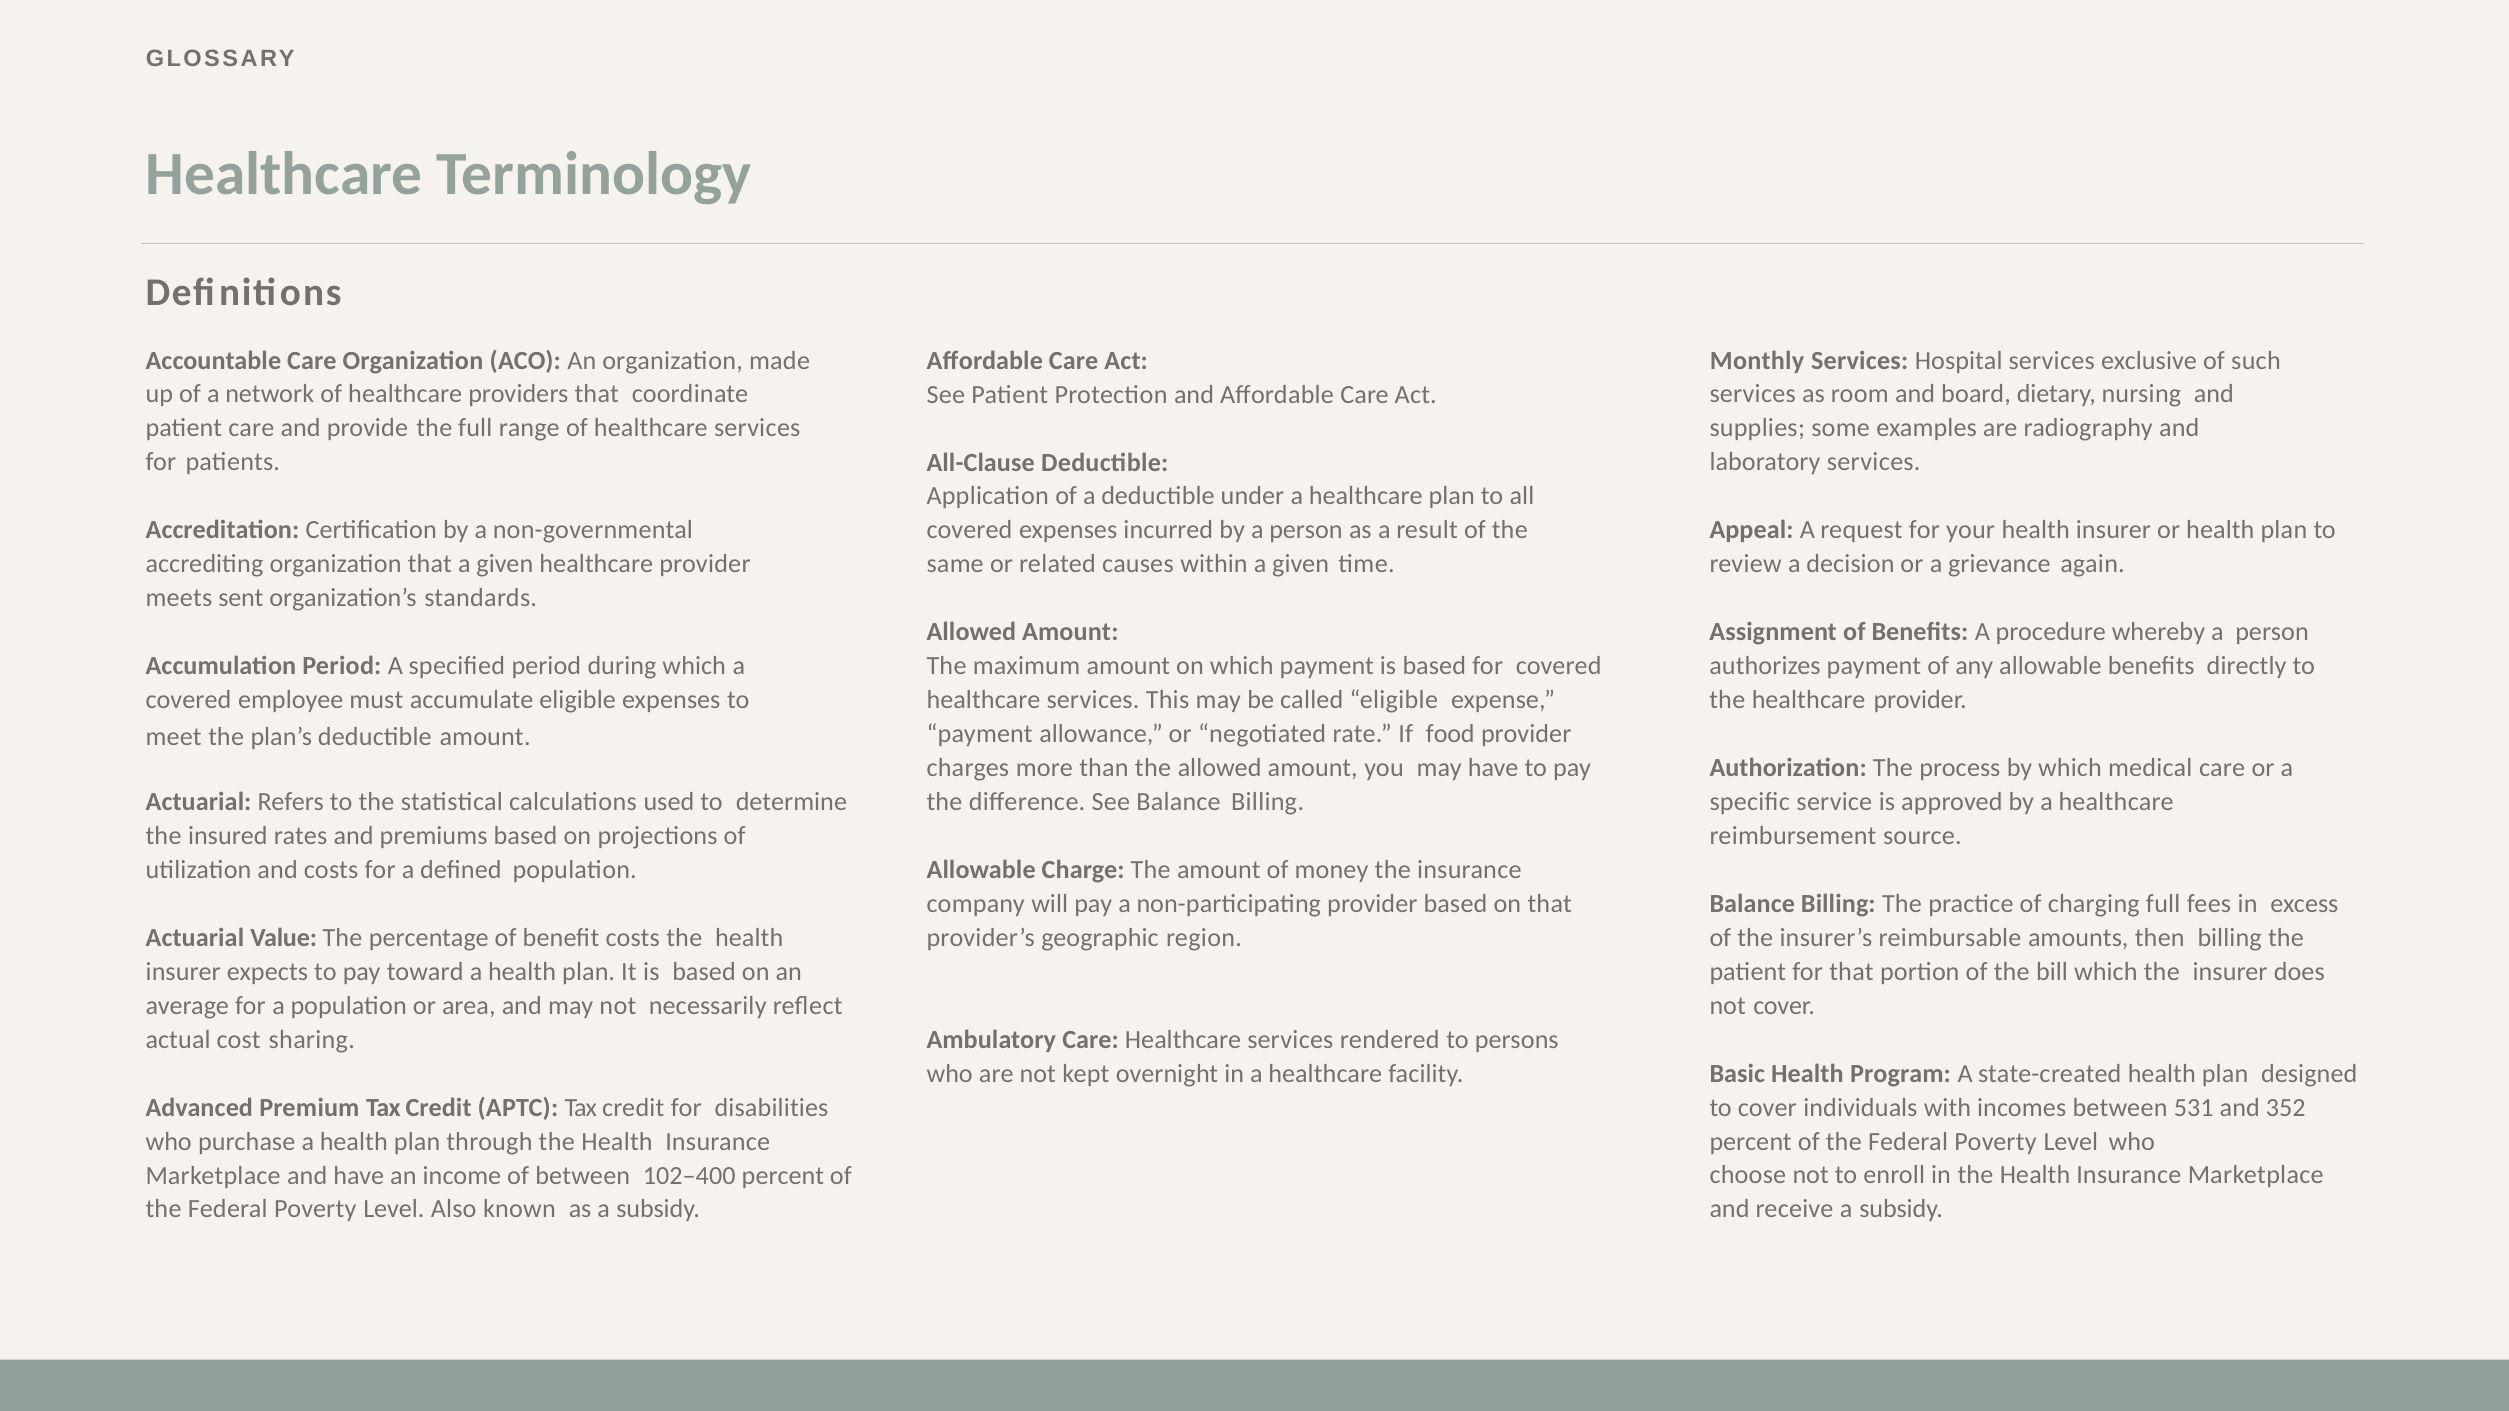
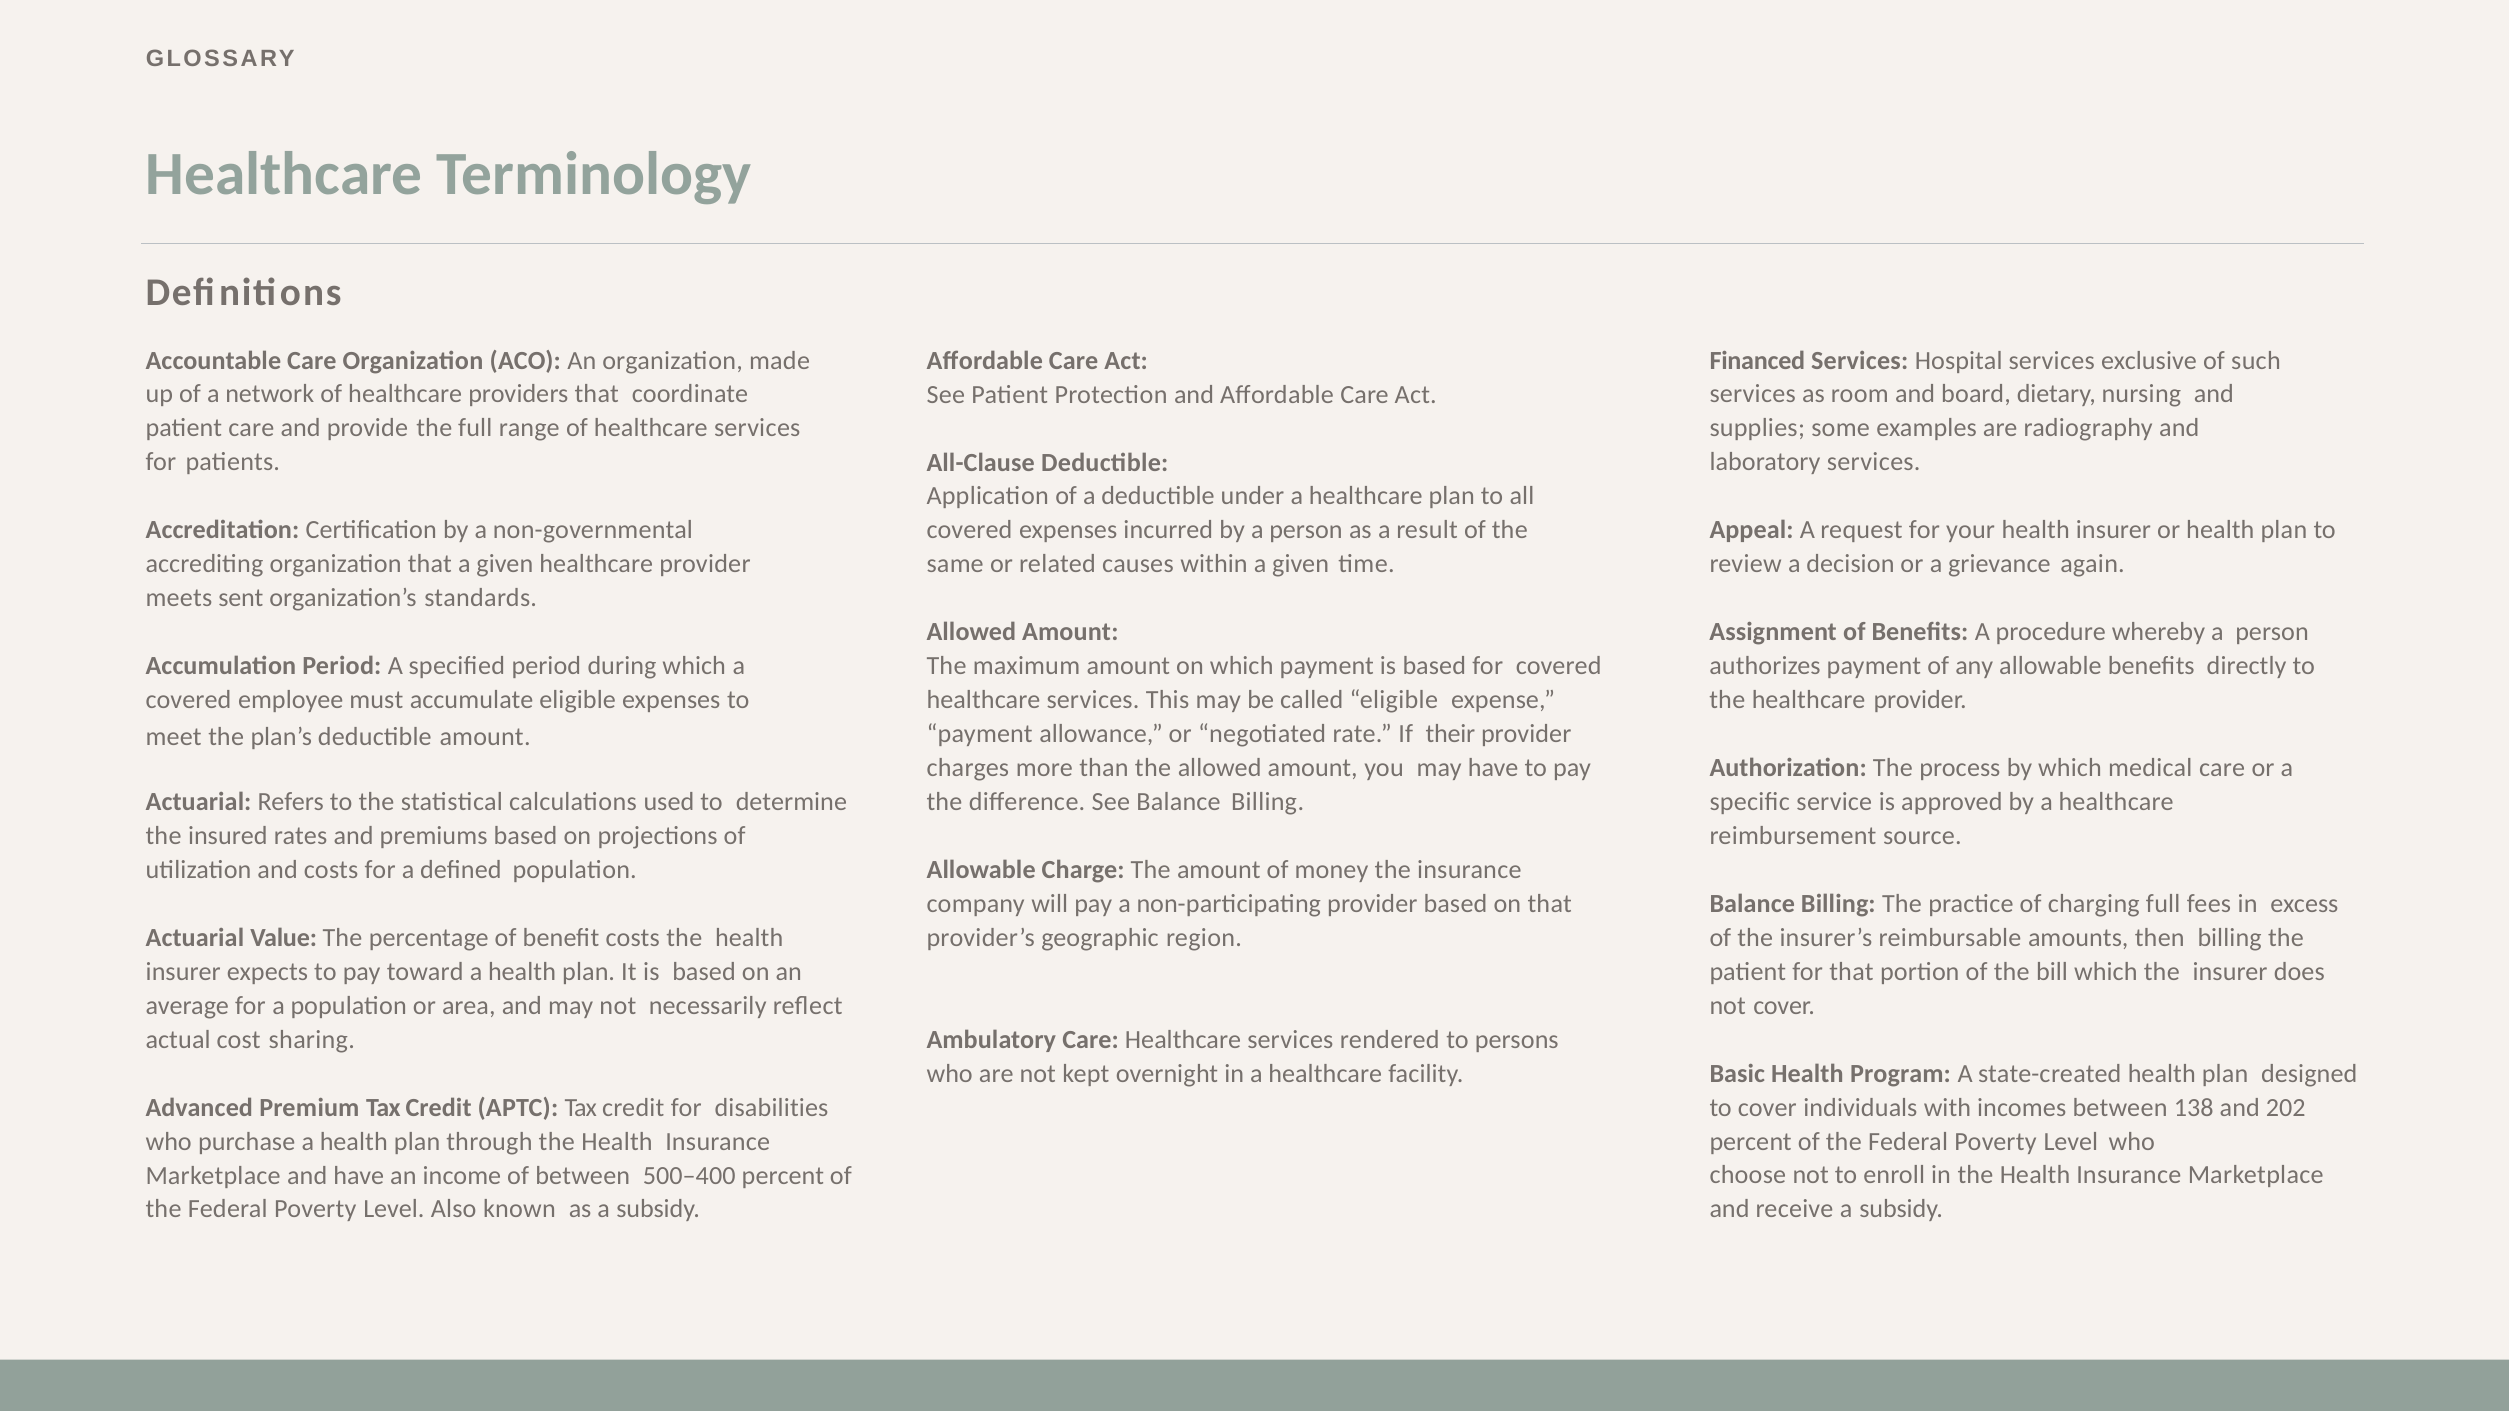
Monthly: Monthly -> Financed (1757, 361)
food: food -> their (1450, 734)
531: 531 -> 138 (2194, 1108)
352: 352 -> 202 (2286, 1108)
102–400: 102–400 -> 500–400 (689, 1176)
